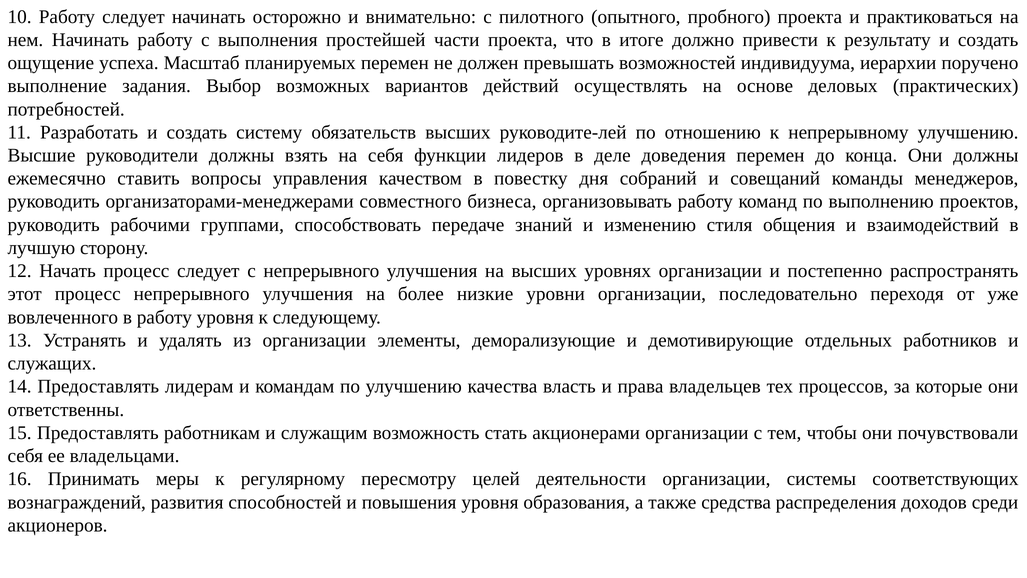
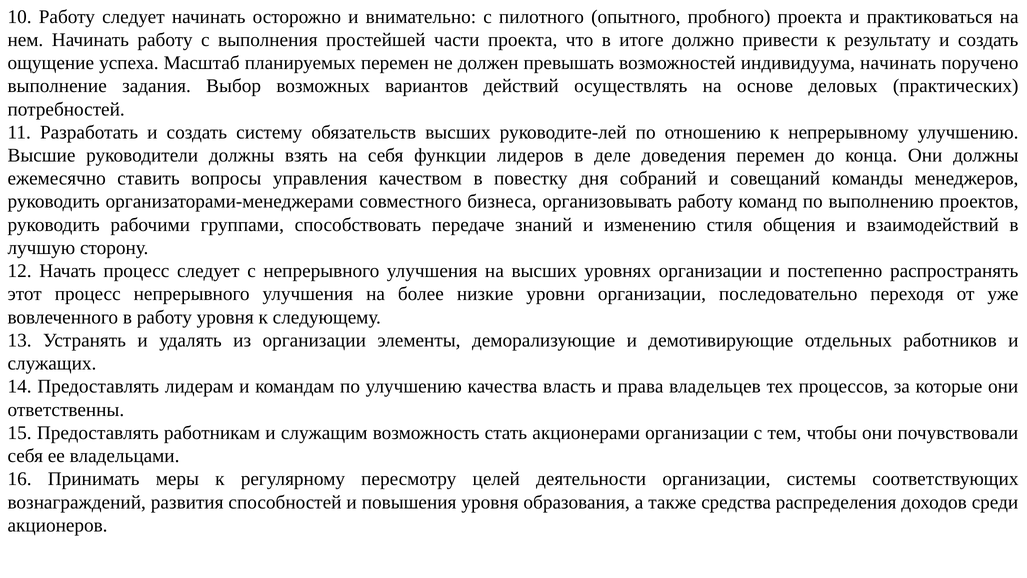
индивидуума иерархии: иерархии -> начинать (898, 63)
